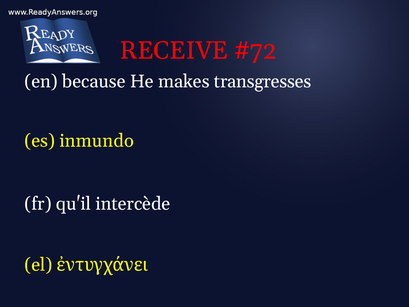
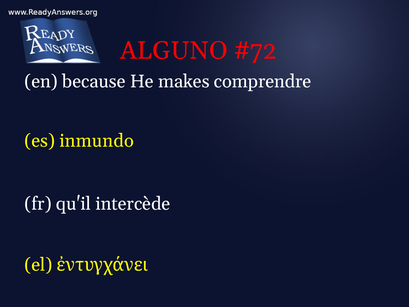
RECEIVE: RECEIVE -> ALGUNO (174, 50)
transgresses: transgresses -> comprendre (263, 81)
